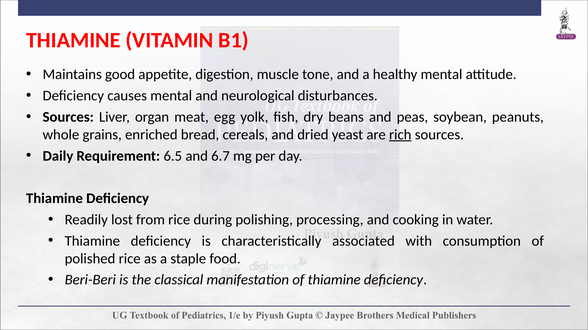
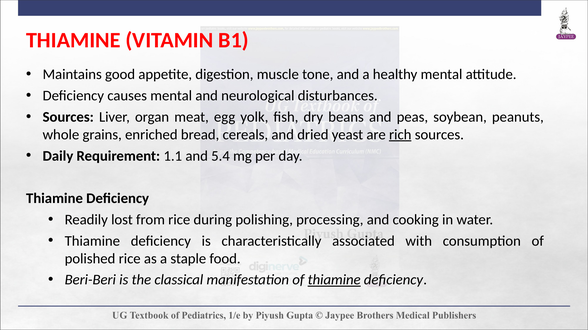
6.5: 6.5 -> 1.1 (173, 156)
6.7: 6.7 -> 5.4 (221, 156)
thiamine underline: none -> present (334, 280)
